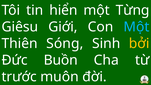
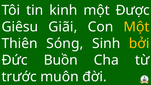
hiển: hiển -> kinh (63, 10)
Từng: Từng -> Được (133, 10)
Giới: Giới -> Giãi (63, 27)
Một colour: light blue -> yellow (136, 27)
